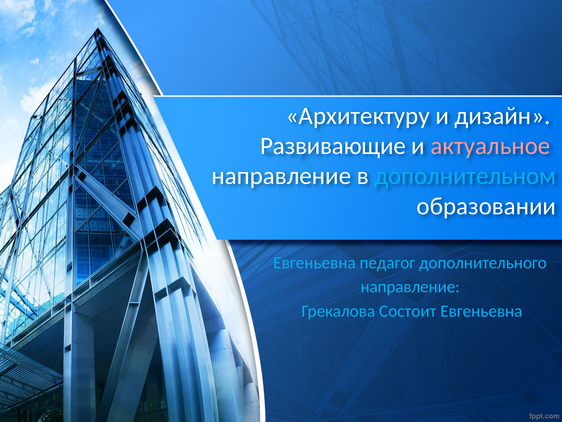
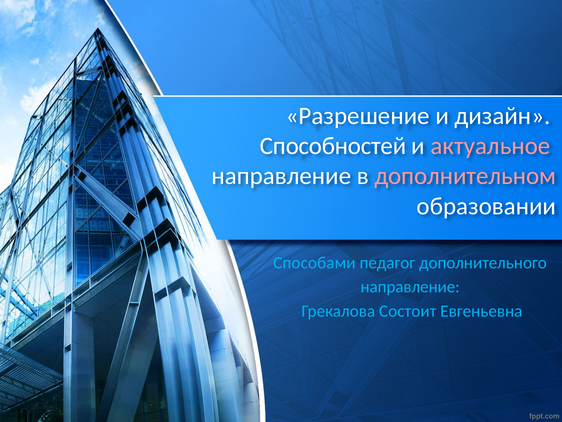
Архитектуру: Архитектуру -> Разрешение (358, 116)
Развивающие: Развивающие -> Способностей (333, 146)
дополнительном colour: light blue -> pink (465, 176)
Евгеньевна: Евгеньевна -> Способами (314, 263)
